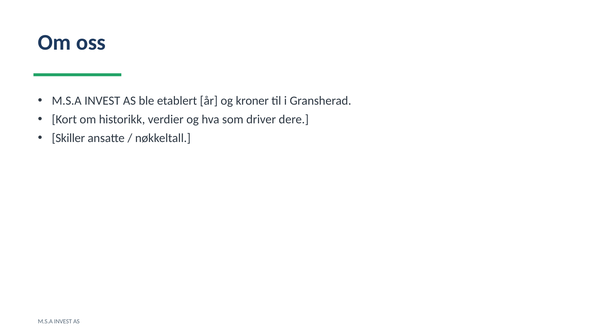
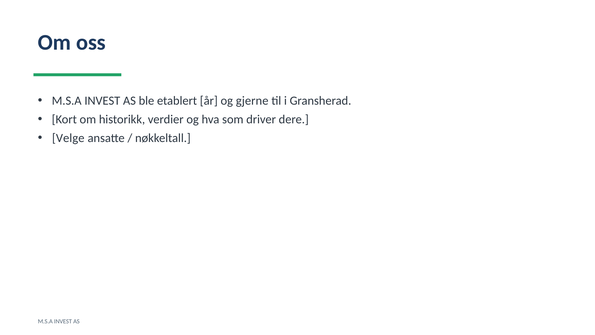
kroner: kroner -> gjerne (252, 101)
Skiller: Skiller -> Velge (68, 138)
